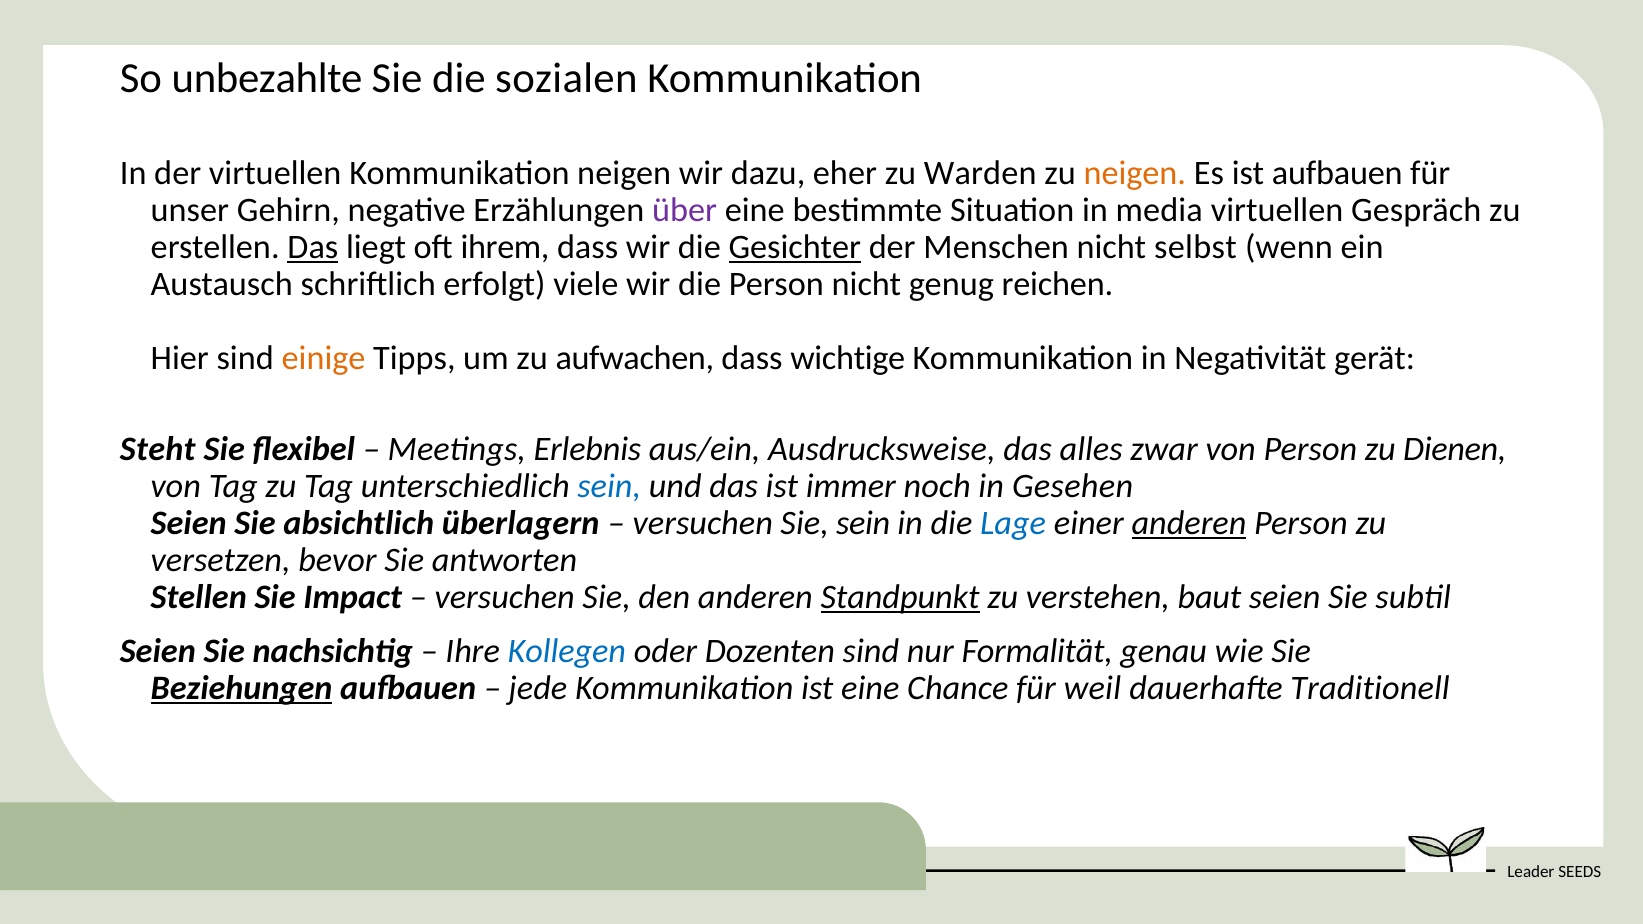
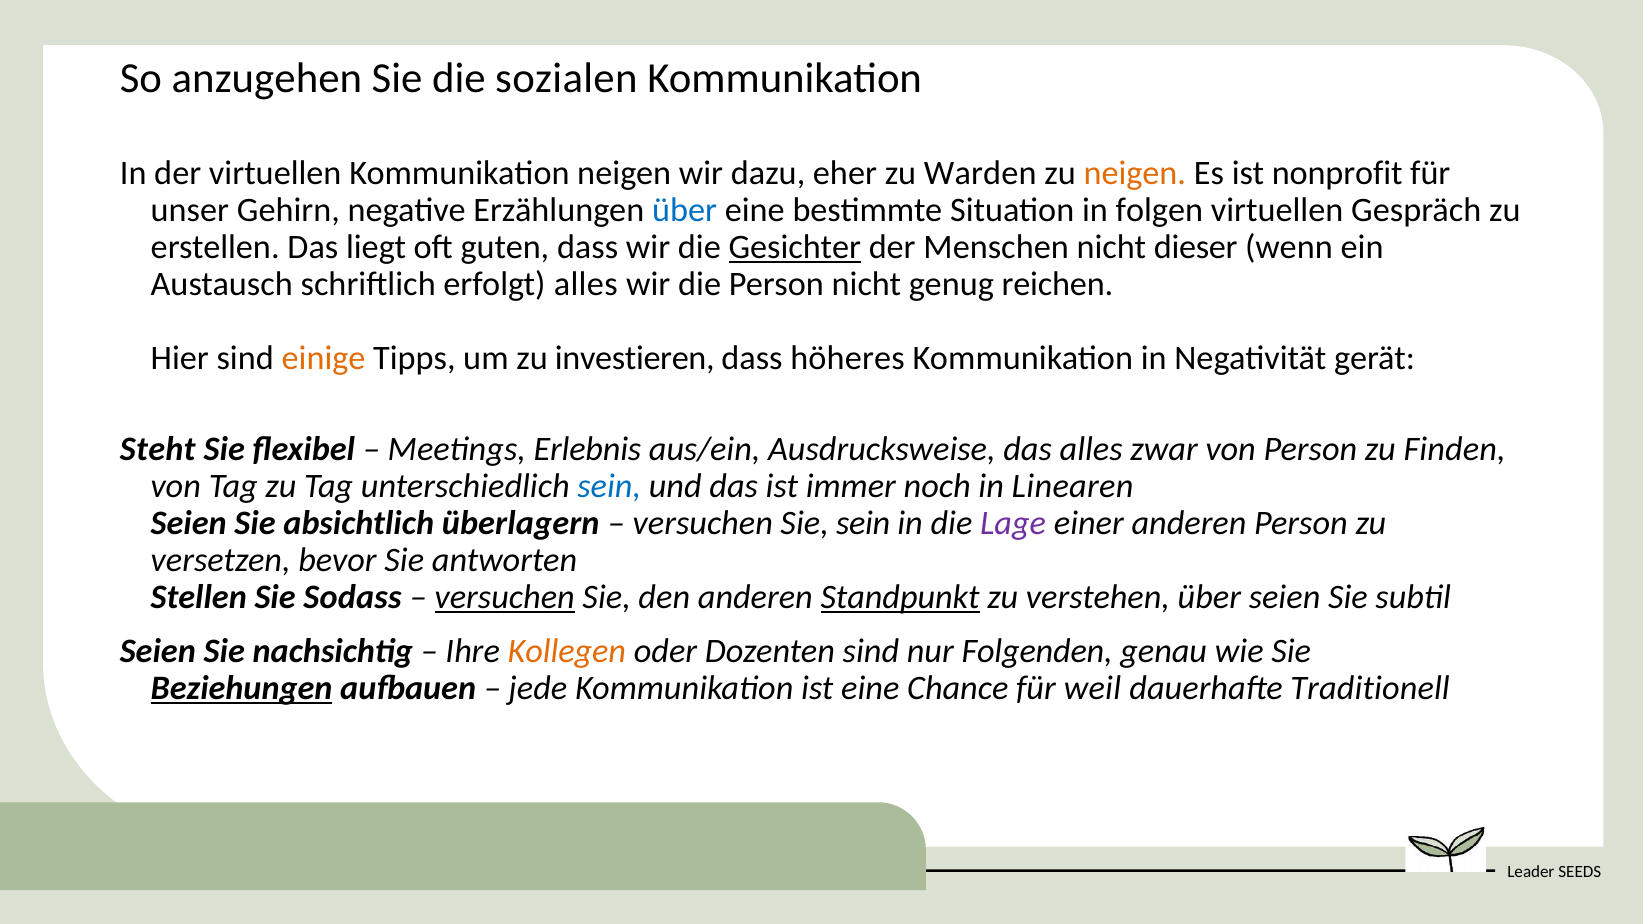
unbezahlte: unbezahlte -> anzugehen (267, 78)
ist aufbauen: aufbauen -> nonprofit (1337, 173)
über colour: purple -> blue (685, 210)
media: media -> folgen (1159, 210)
Das underline: present -> none (313, 247)
ihrem: ihrem -> guten (505, 247)
selbst: selbst -> dieser (1196, 247)
erfolgt viele: viele -> alles (586, 284)
aufwachen: aufwachen -> investieren (635, 358)
wichtige: wichtige -> höheres (848, 358)
Dienen: Dienen -> Finden (1455, 449)
Gesehen: Gesehen -> Linearen (1073, 486)
Lage colour: blue -> purple (1013, 523)
anderen underline: present -> none (1189, 523)
Impact: Impact -> Sodass (353, 597)
versuchen underline: none -> present (505, 597)
verstehen baut: baut -> über (1209, 597)
Kollegen colour: blue -> orange (567, 651)
Formalität: Formalität -> Folgenden (1037, 651)
